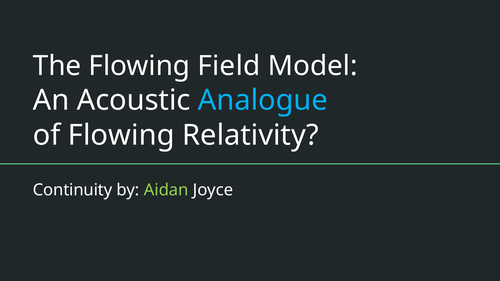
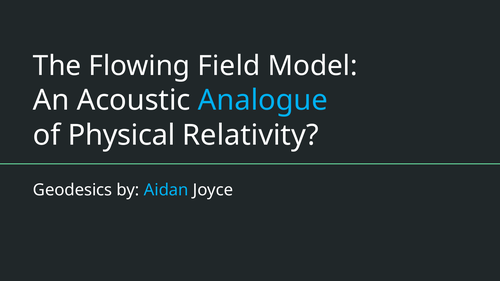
of Flowing: Flowing -> Physical (121, 135)
Continuity: Continuity -> Geodesics (73, 190)
Aidan colour: light green -> light blue (166, 190)
